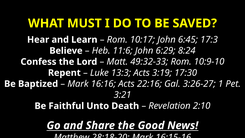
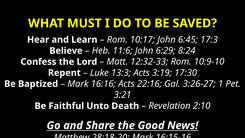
49:32-33: 49:32-33 -> 12:32-33 (149, 62)
